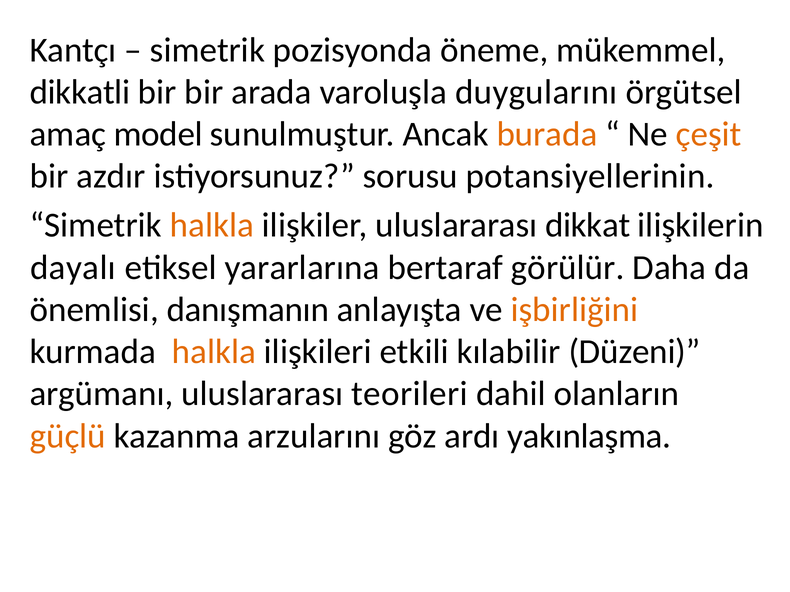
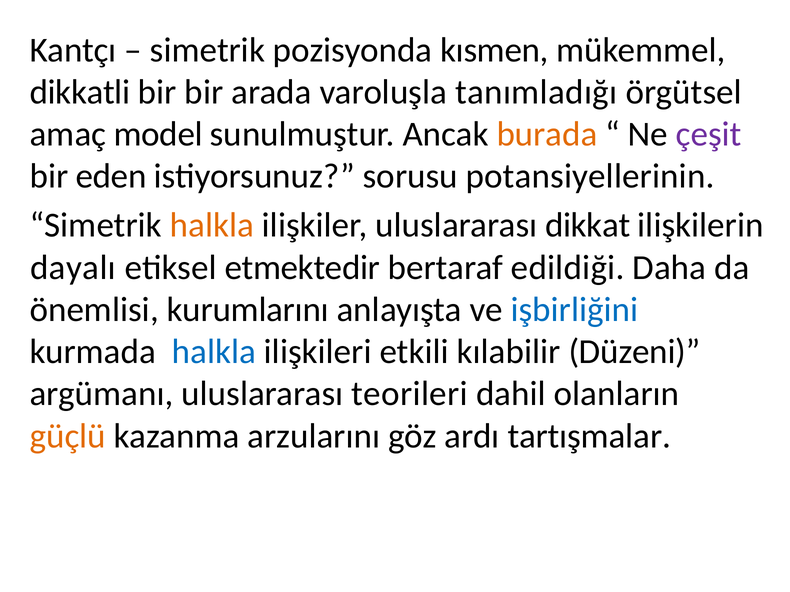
öneme: öneme -> kısmen (494, 50)
duygularını: duygularını -> tanımladığı (536, 92)
çeşit colour: orange -> purple (709, 134)
azdır: azdır -> eden (111, 176)
yararlarına: yararlarına -> etmektedir (302, 268)
görülür: görülür -> edildiği (568, 268)
danışmanın: danışmanın -> kurumlarını (248, 310)
işbirliğini colour: orange -> blue (574, 310)
halkla colour: orange -> blue (214, 352)
yakınlaşma: yakınlaşma -> tartışmalar (589, 436)
